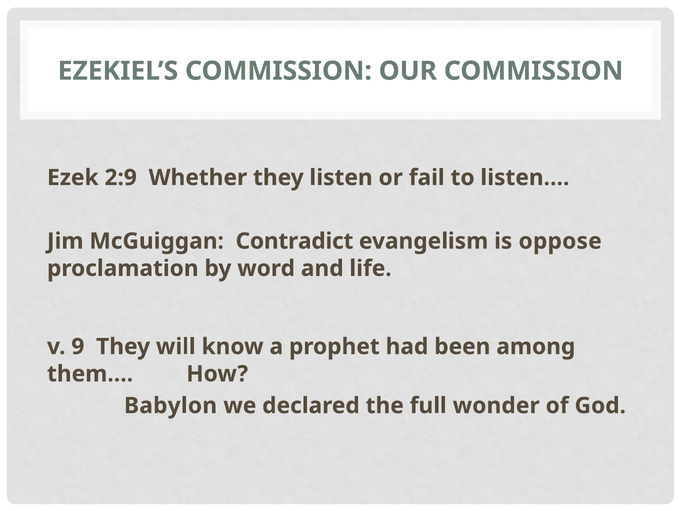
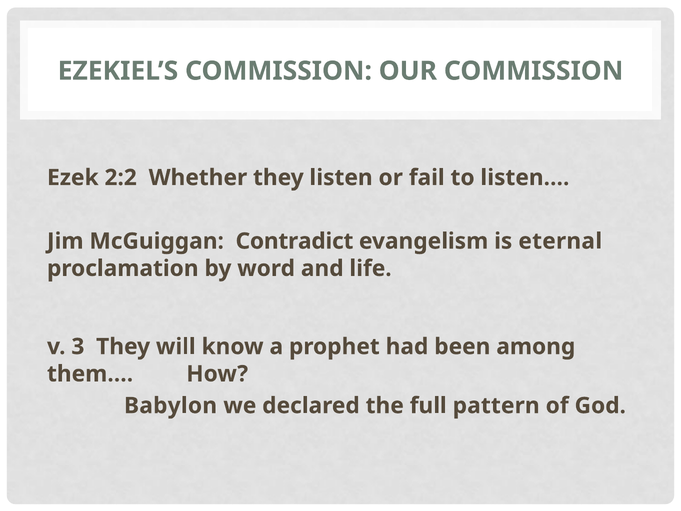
2:9: 2:9 -> 2:2 (121, 178)
oppose: oppose -> eternal (560, 241)
9: 9 -> 3 (78, 346)
wonder: wonder -> pattern (496, 405)
